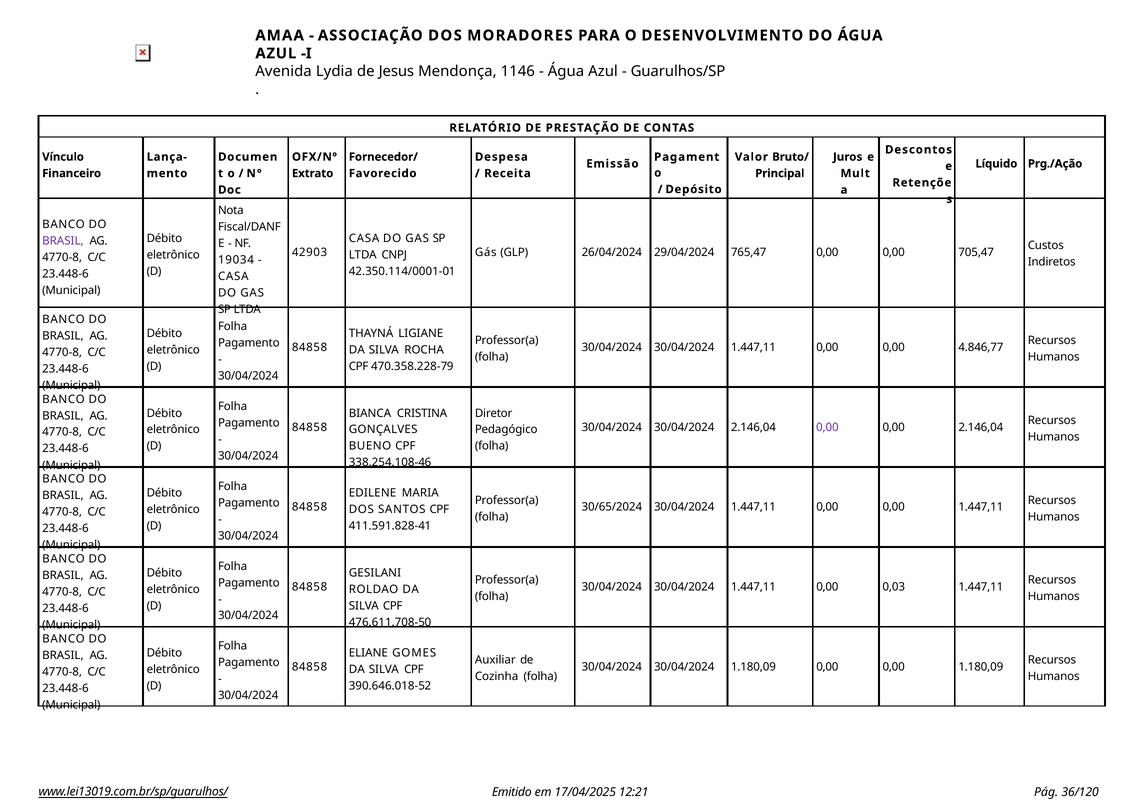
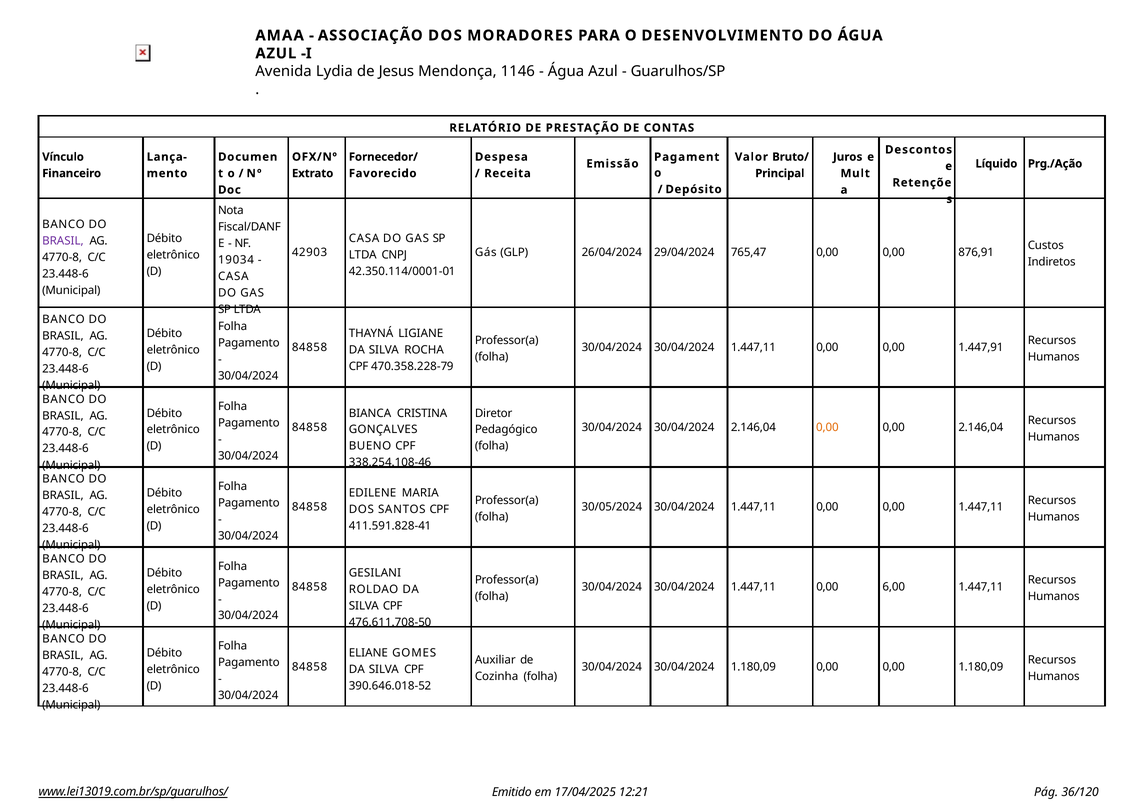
705,47: 705,47 -> 876,91 (976, 252)
4.846,77: 4.846,77 -> 1.447,91 (981, 347)
0,00 colour: purple -> orange (827, 427)
30/65/2024: 30/65/2024 -> 30/05/2024 (612, 507)
0,03: 0,03 -> 6,00 (894, 587)
